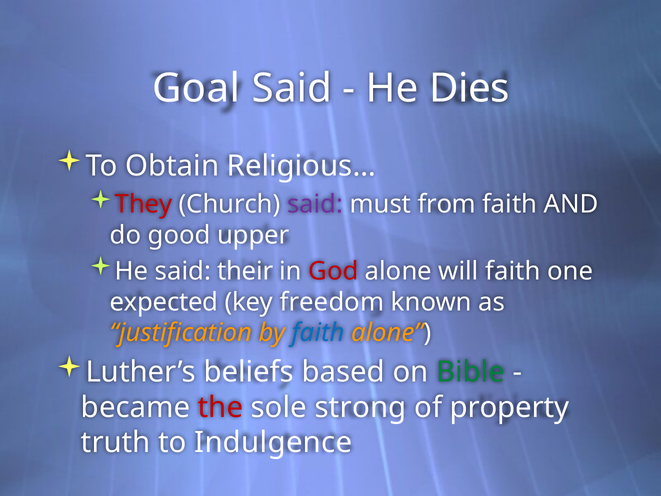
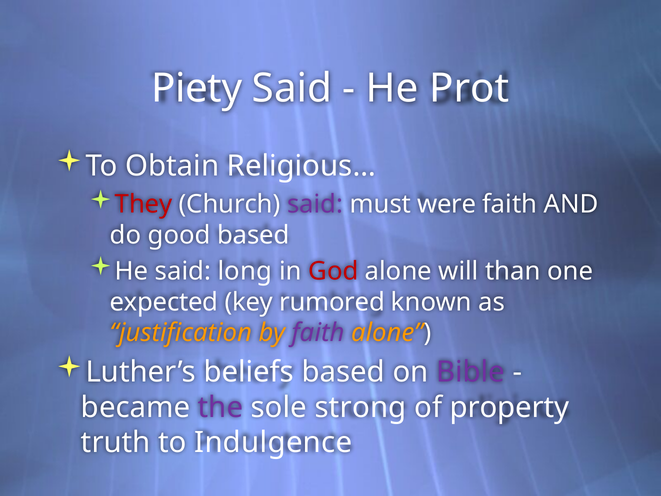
Goal: Goal -> Piety (197, 88)
Dies: Dies -> Prot (469, 88)
from: from -> were (447, 204)
good upper: upper -> based (253, 235)
their: their -> long (245, 271)
will faith: faith -> than (513, 271)
freedom: freedom -> rumored (332, 302)
faith colour: blue -> purple (318, 333)
Bible colour: green -> purple (470, 372)
the colour: red -> purple (221, 407)
